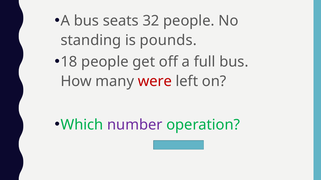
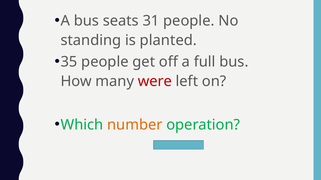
32: 32 -> 31 (151, 21)
pounds: pounds -> planted (168, 40)
18: 18 -> 35 (69, 62)
number colour: purple -> orange (135, 125)
